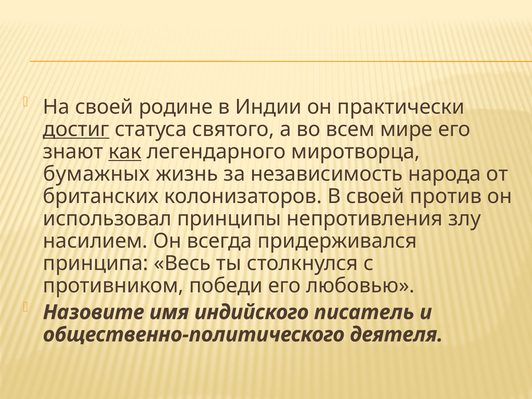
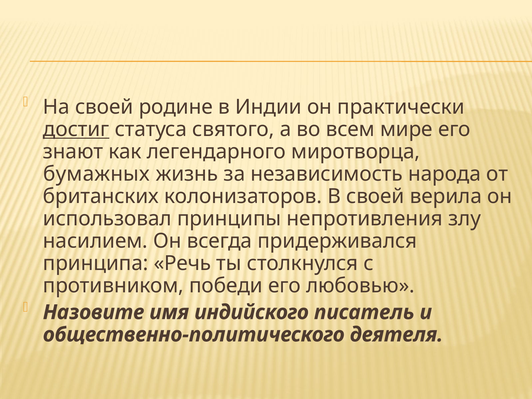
как underline: present -> none (125, 152)
против: против -> верила (446, 196)
Весь: Весь -> Речь (182, 263)
